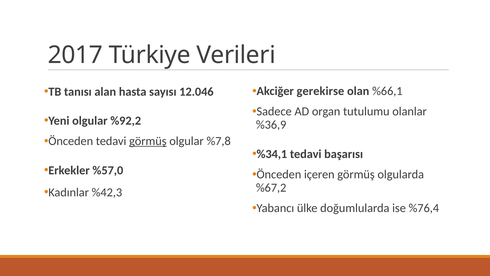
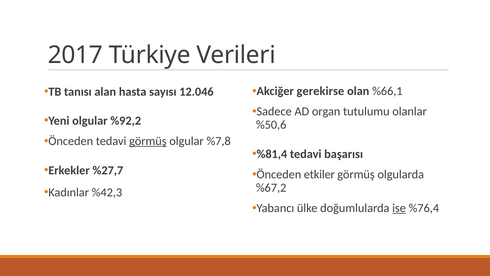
%36,9: %36,9 -> %50,6 (271, 125)
%34,1: %34,1 -> %81,4 (272, 154)
%57,0: %57,0 -> %27,7 (108, 170)
içeren: içeren -> etkiler (319, 174)
ise underline: none -> present (399, 208)
